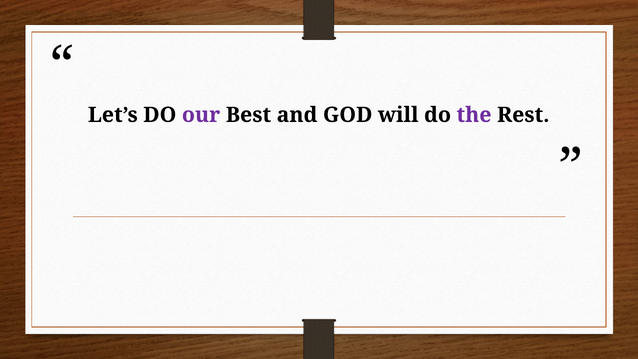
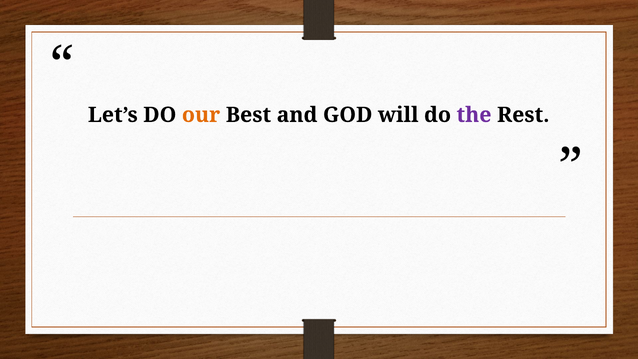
our colour: purple -> orange (201, 115)
